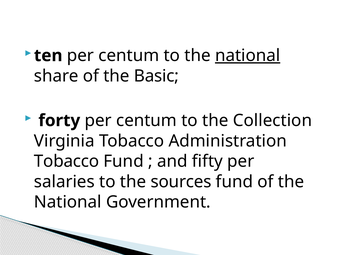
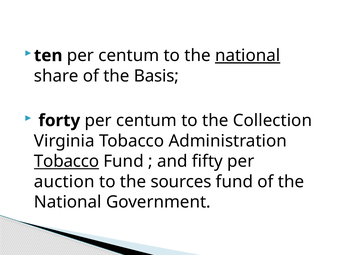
Basic: Basic -> Basis (156, 76)
Tobacco underline: none -> present (67, 161)
salaries: salaries -> auction (64, 182)
